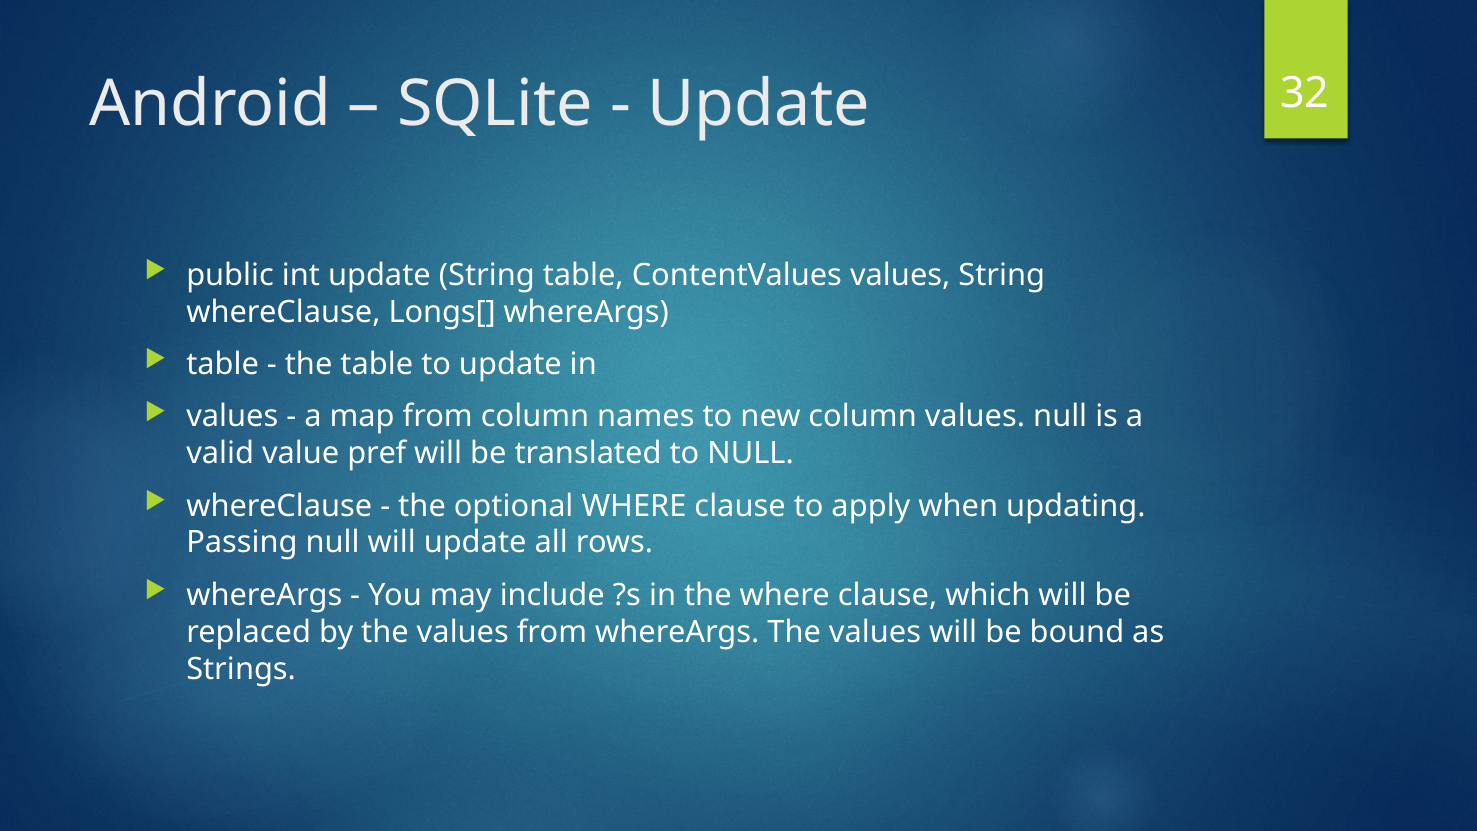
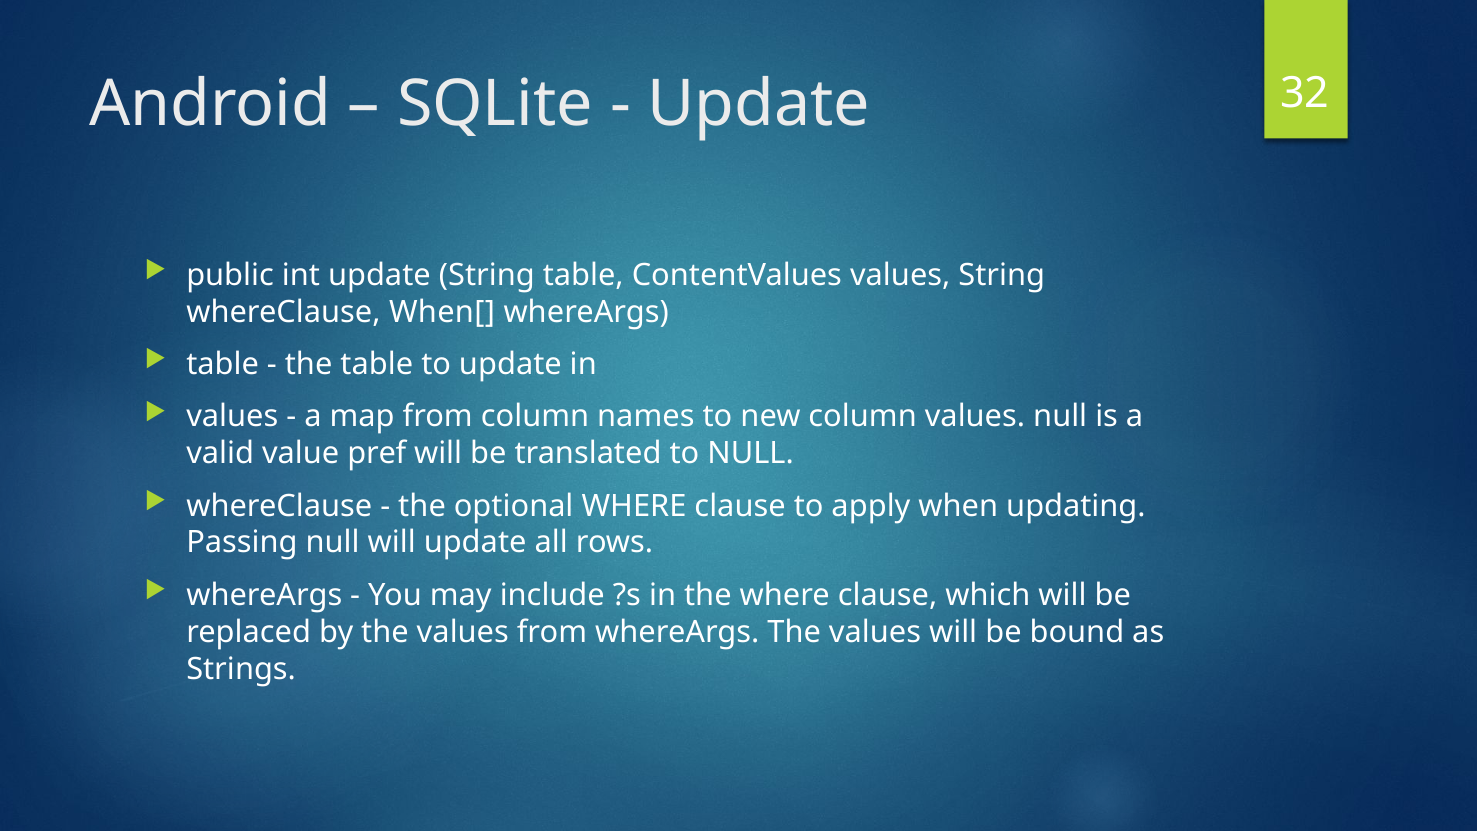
Longs[: Longs[ -> When[ (442, 312)
